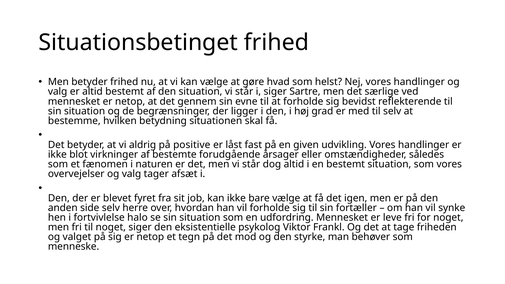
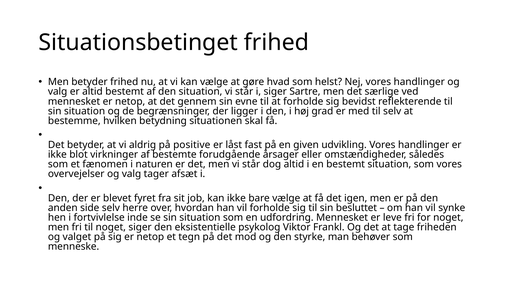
fortæller: fortæller -> besluttet (356, 208)
halo: halo -> inde (137, 218)
